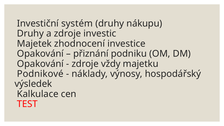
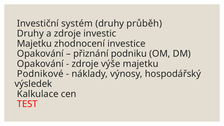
nákupu: nákupu -> průběh (144, 23)
Majetek: Majetek -> Majetku (34, 44)
vždy: vždy -> výše (111, 64)
